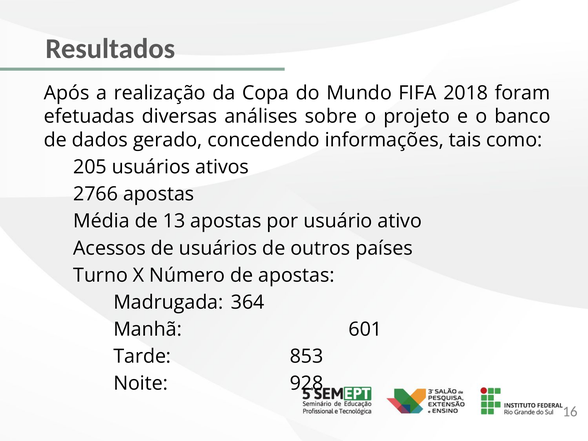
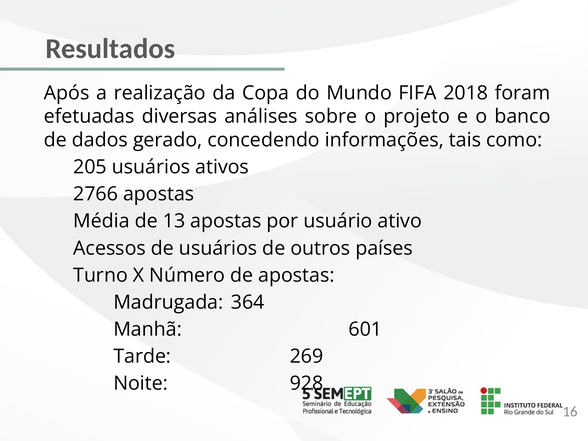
853: 853 -> 269 (307, 356)
